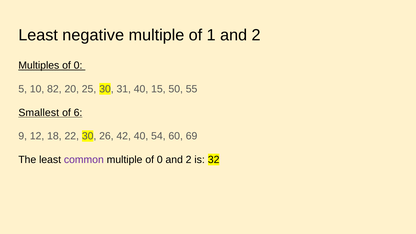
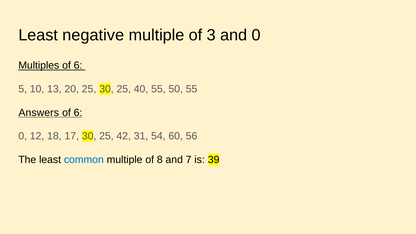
1: 1 -> 3 (211, 35)
2: 2 -> 0 (256, 35)
Multiples of 0: 0 -> 6 (78, 65)
82: 82 -> 13 (54, 89)
25 30 31: 31 -> 25 (124, 89)
40 15: 15 -> 55 (158, 89)
Smallest: Smallest -> Answers (39, 113)
9: 9 -> 0 (23, 136)
22: 22 -> 17 (72, 136)
26: 26 -> 25 (106, 136)
42 40: 40 -> 31 (141, 136)
69: 69 -> 56 (192, 136)
common colour: purple -> blue (84, 160)
multiple of 0: 0 -> 8 (160, 160)
2: 2 -> 7 (189, 160)
32: 32 -> 39 (214, 160)
